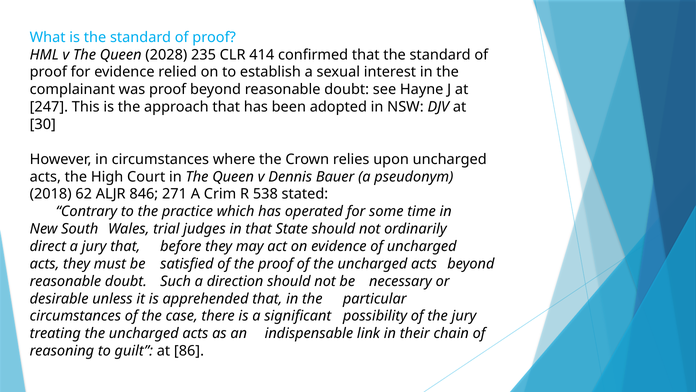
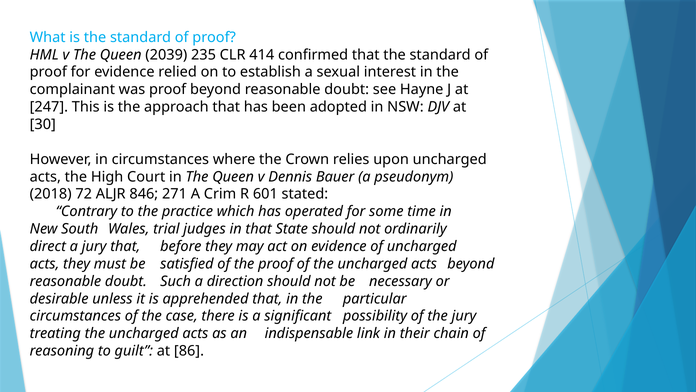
2028: 2028 -> 2039 (166, 55)
62: 62 -> 72 (84, 194)
538: 538 -> 601 (265, 194)
